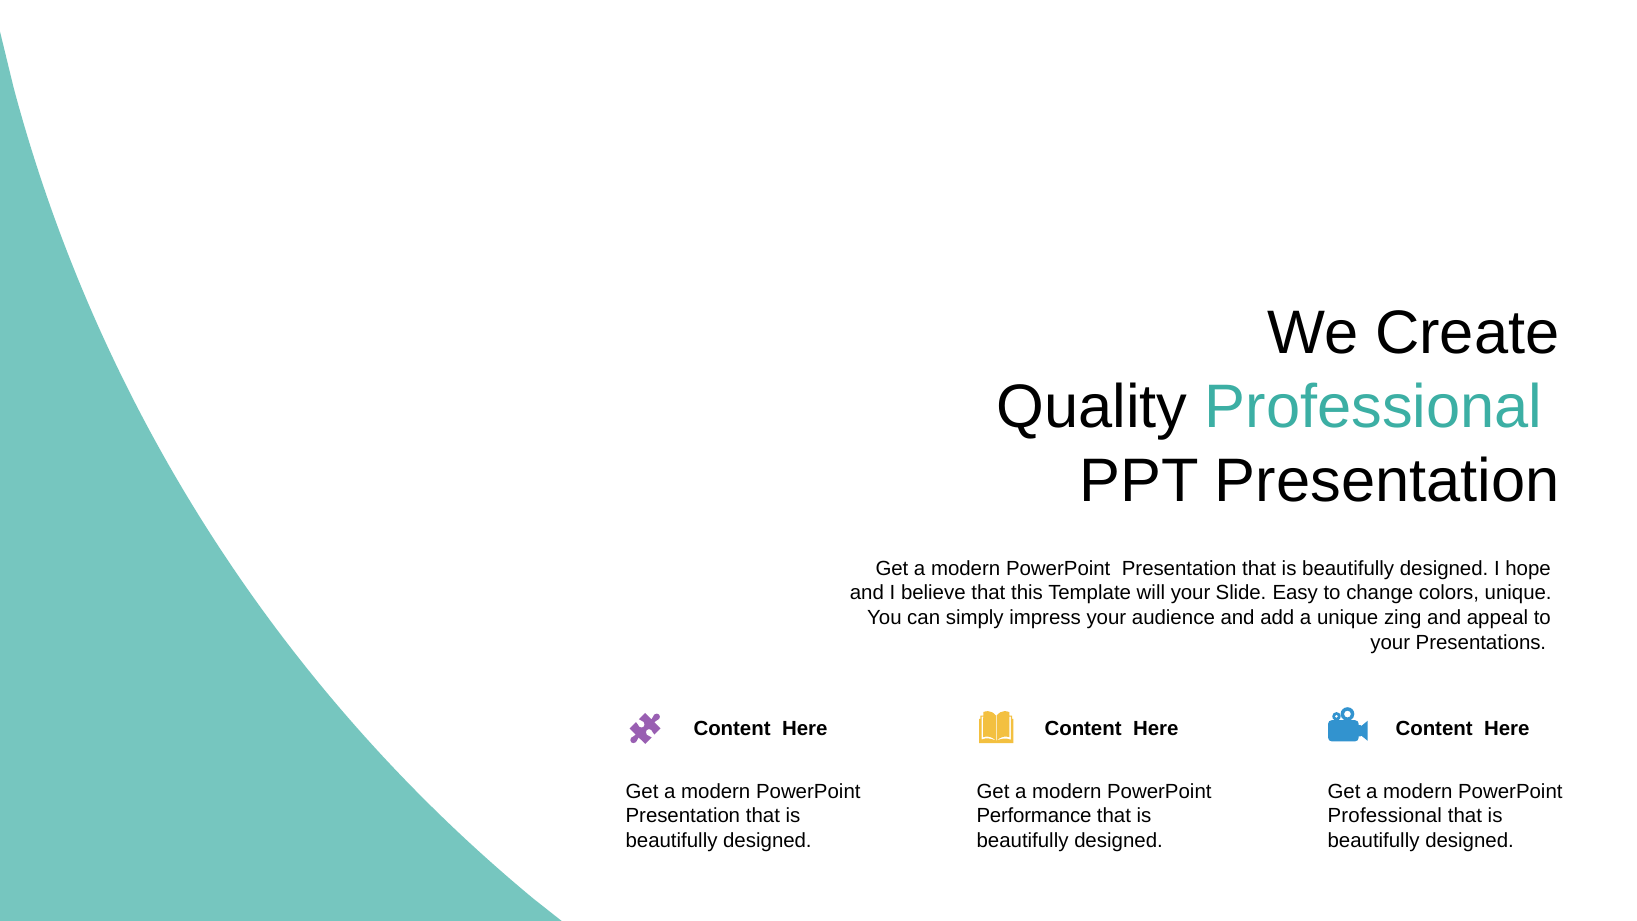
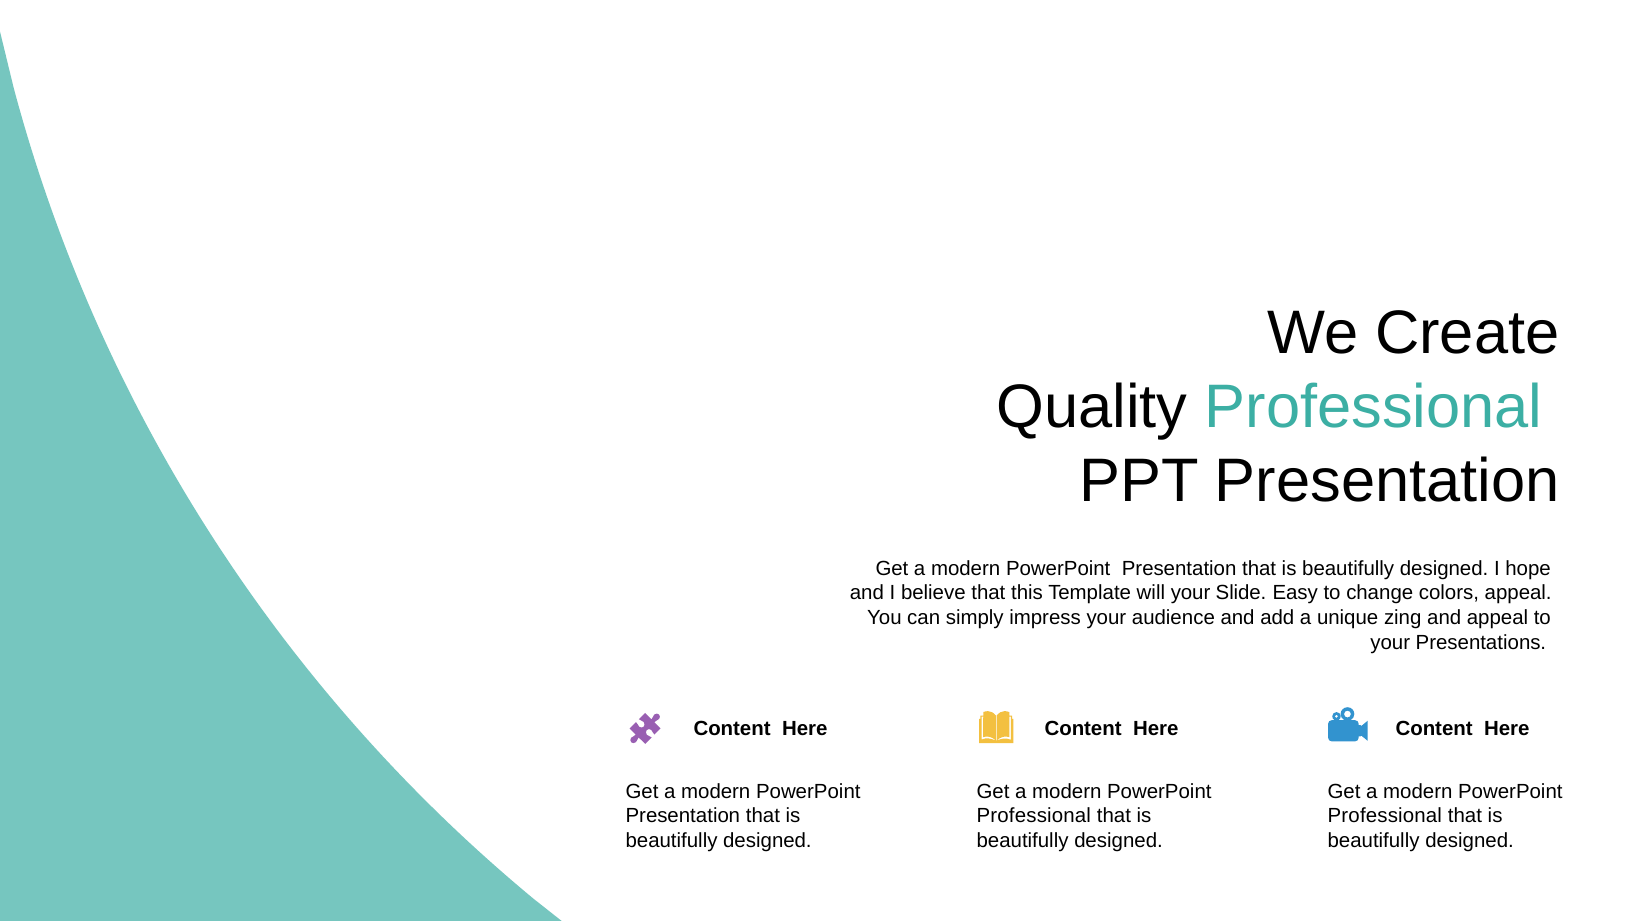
colors unique: unique -> appeal (1518, 593)
Performance: Performance -> Professional (1034, 816)
